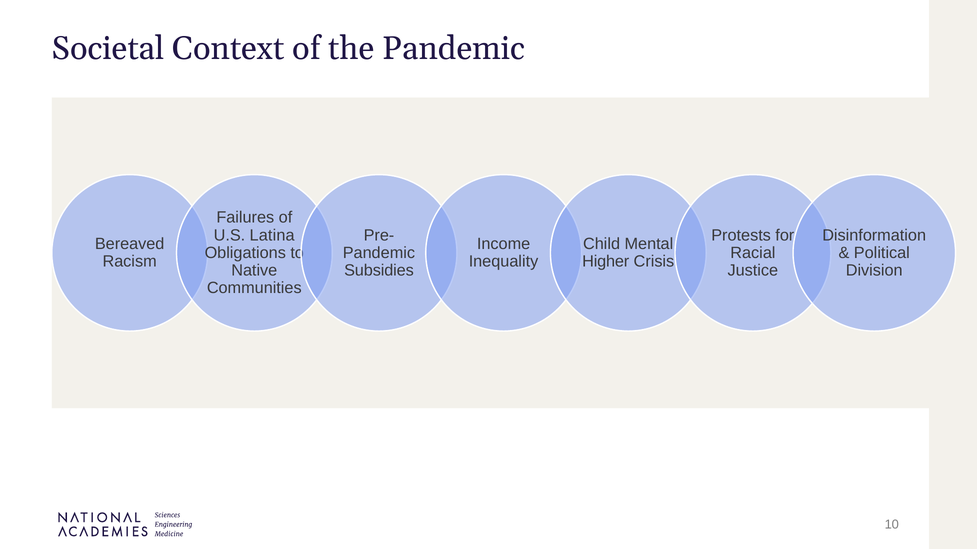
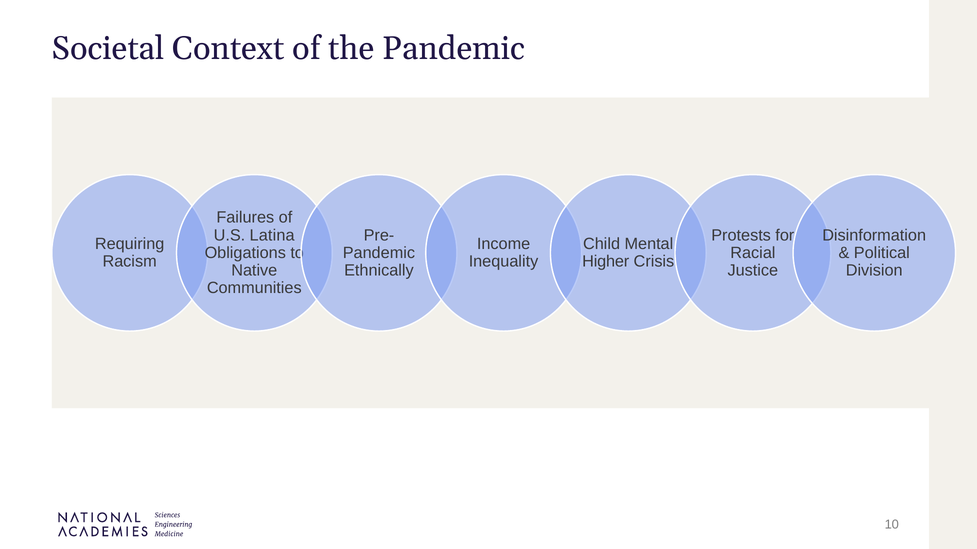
Bereaved: Bereaved -> Requiring (130, 244)
Subsidies: Subsidies -> Ethnically (379, 271)
